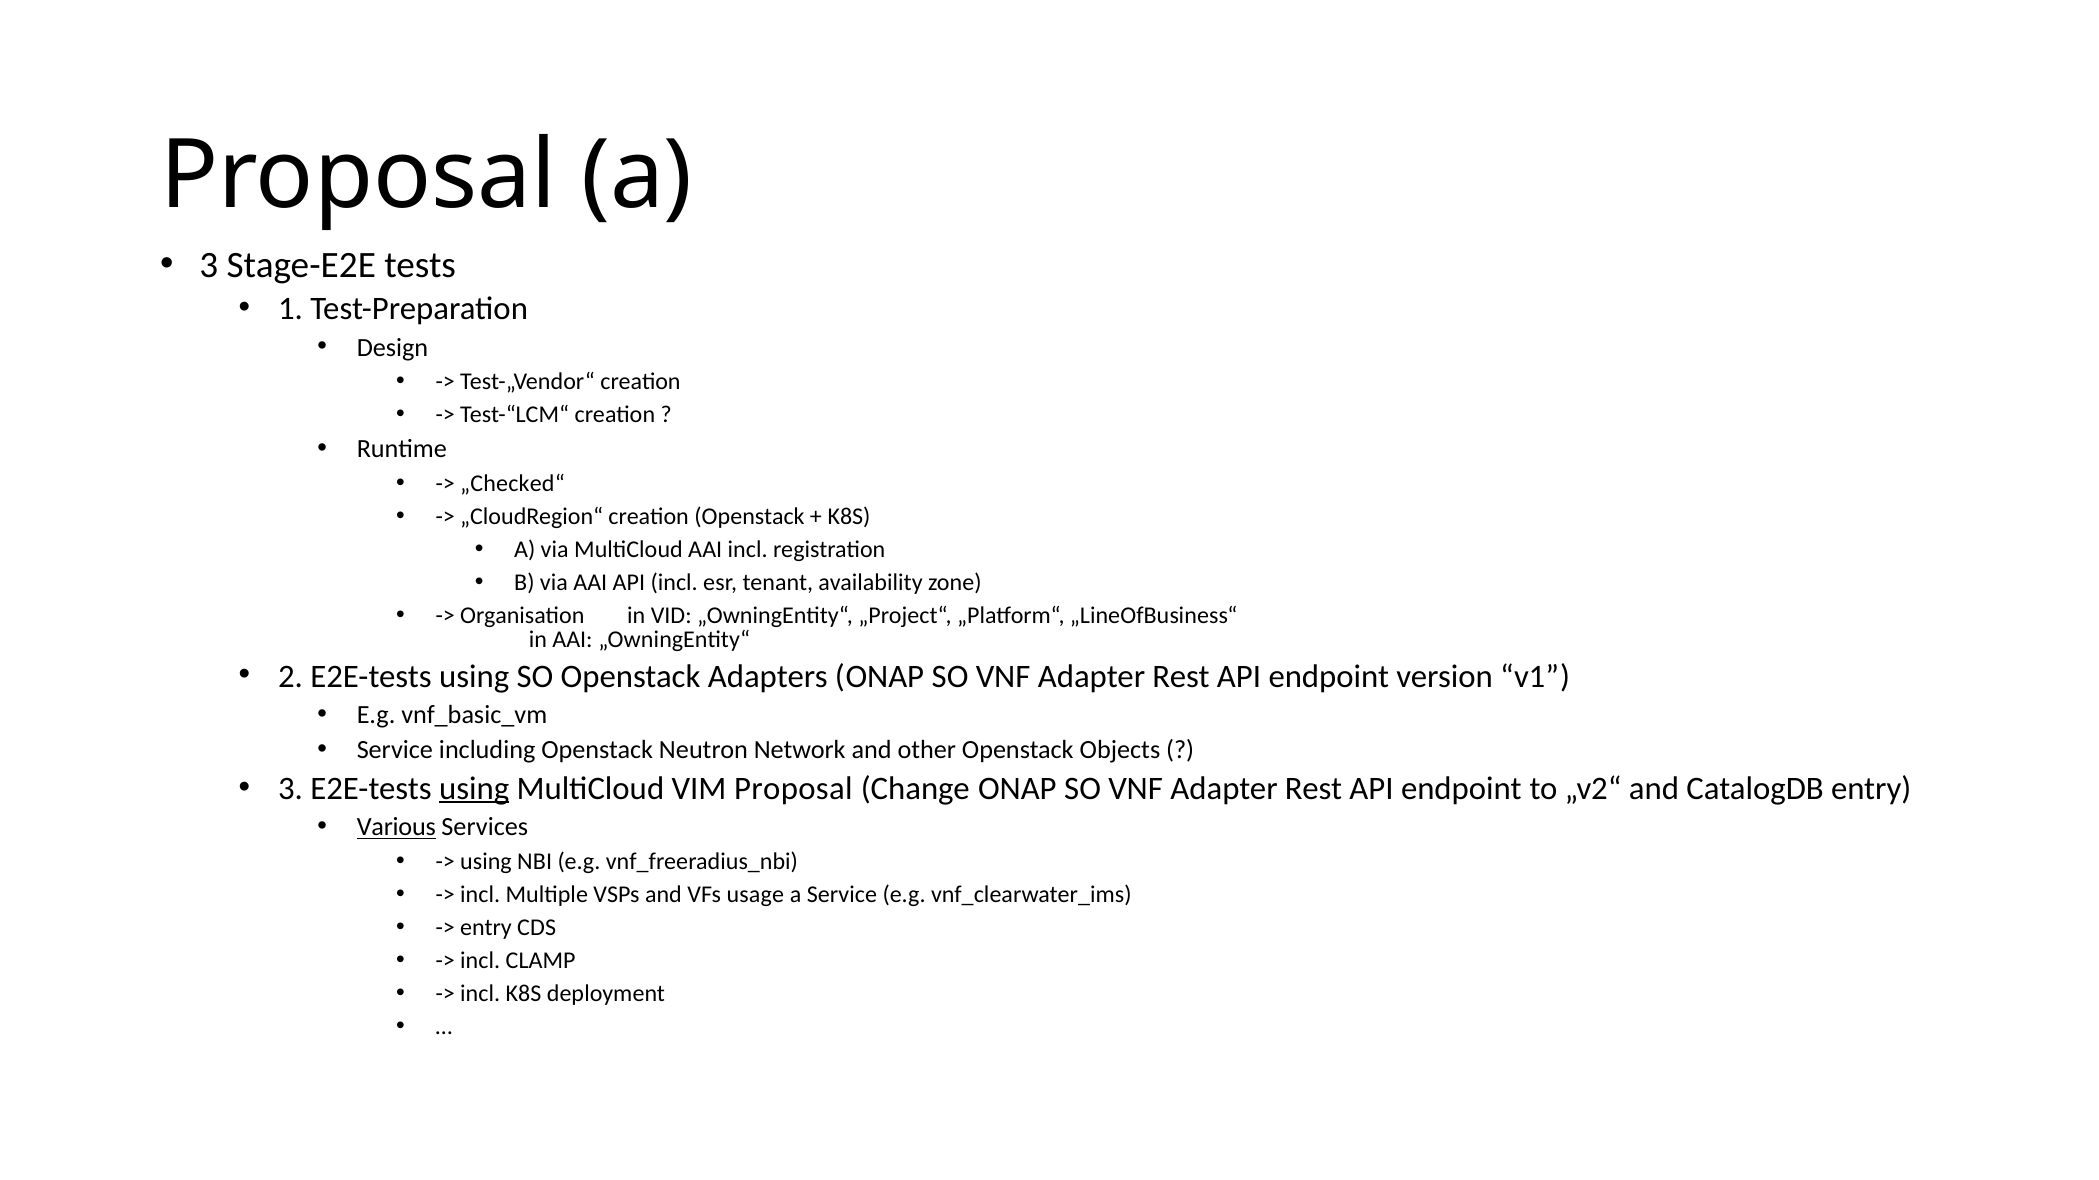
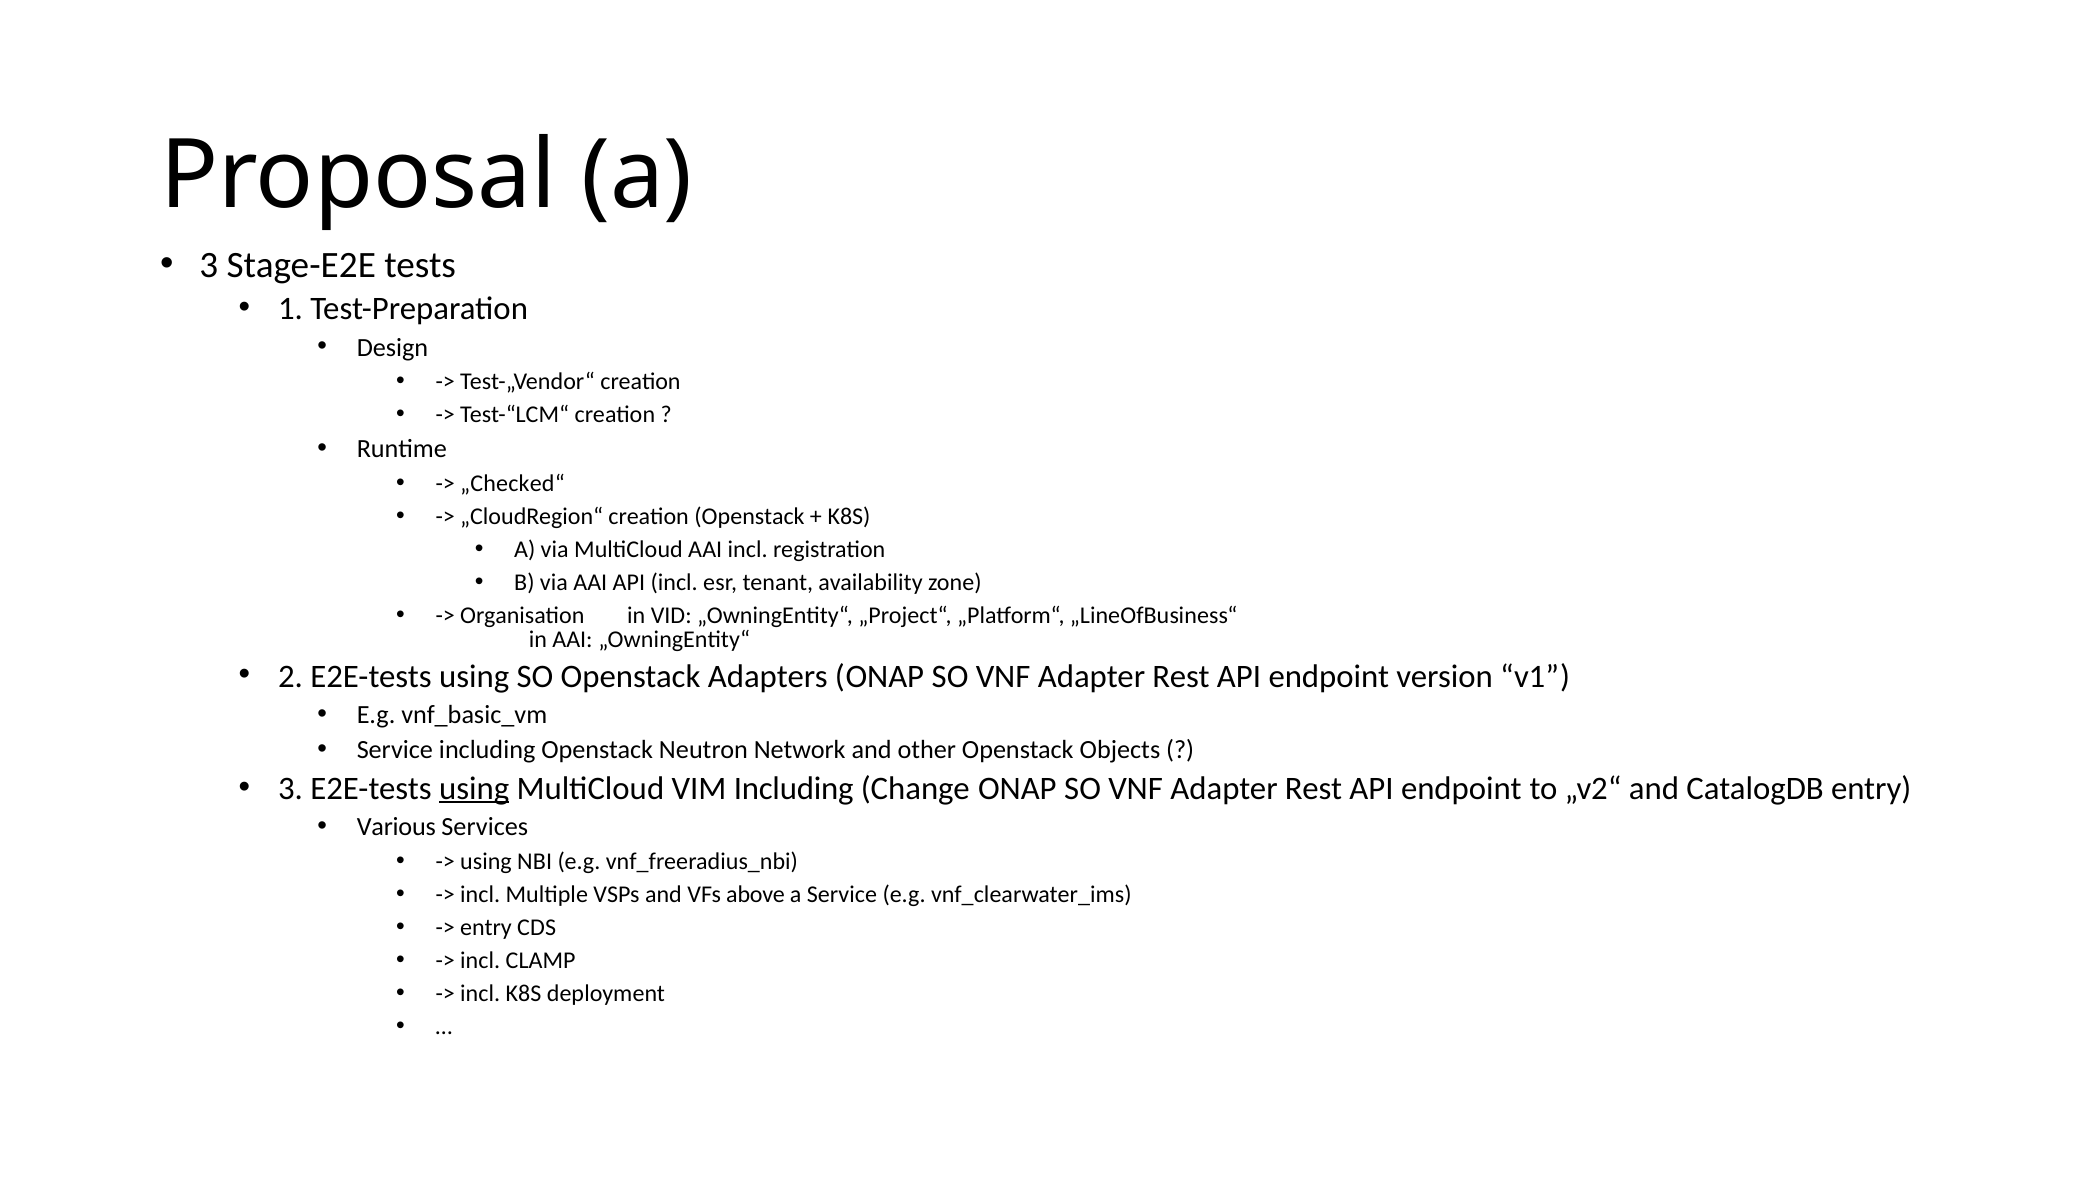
VIM Proposal: Proposal -> Including (794, 789)
Various underline: present -> none (396, 828)
usage: usage -> above (756, 895)
